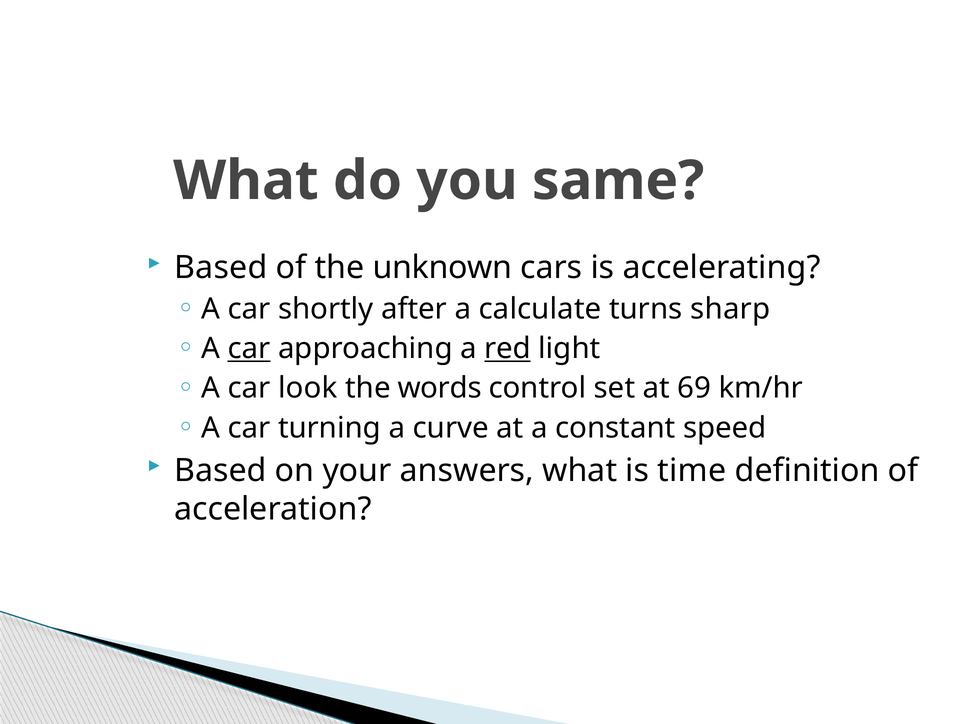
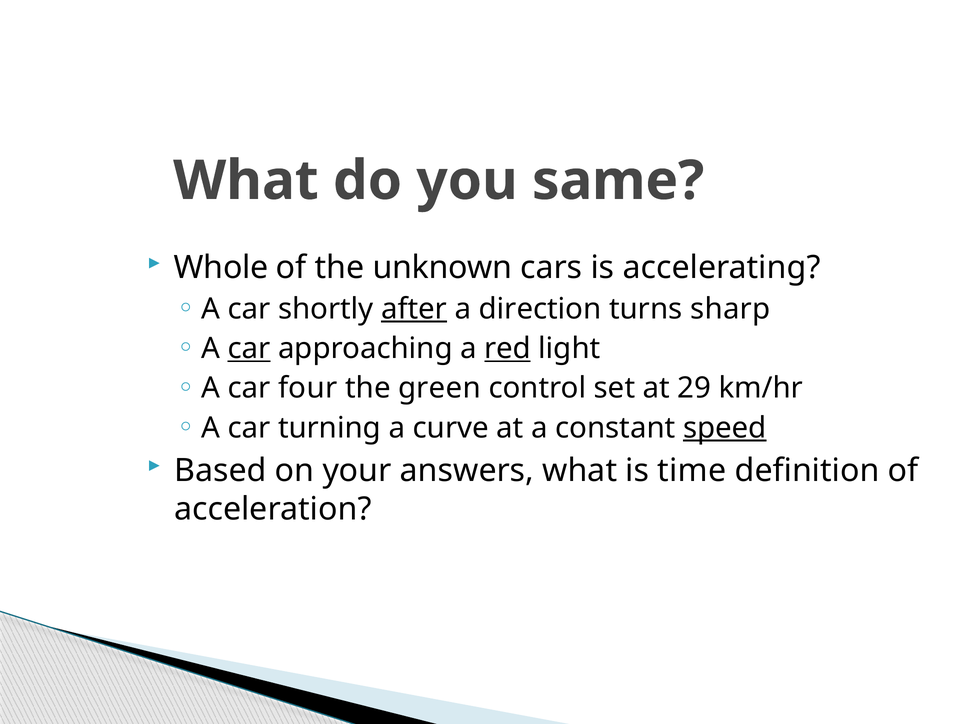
Based: Based -> Whole (221, 268)
after underline: none -> present (414, 309)
calculate: calculate -> direction (540, 309)
look: look -> four (308, 388)
words: words -> green (439, 388)
69: 69 -> 29 (694, 388)
speed underline: none -> present (725, 428)
